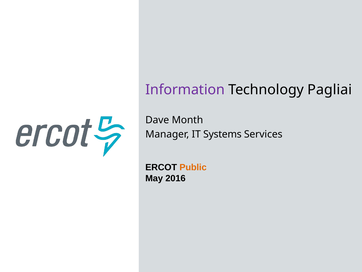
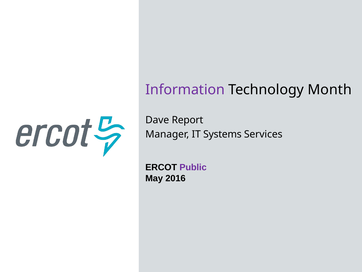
Pagliai: Pagliai -> Month (330, 90)
Month: Month -> Report (187, 120)
Public colour: orange -> purple (193, 167)
